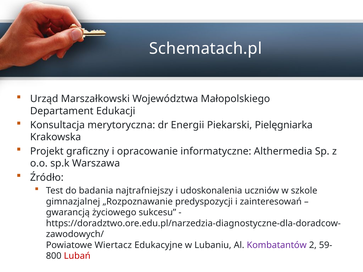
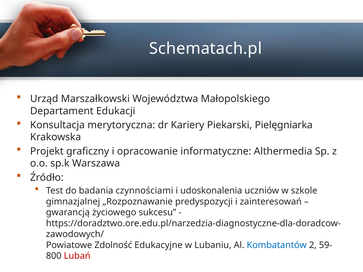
Energii: Energii -> Kariery (188, 125)
najtrafniejszy: najtrafniejszy -> czynnościami (144, 191)
Wiertacz: Wiertacz -> Zdolność (113, 245)
Kombatantów colour: purple -> blue (277, 245)
